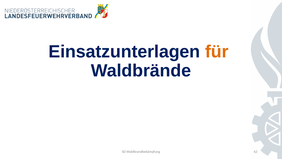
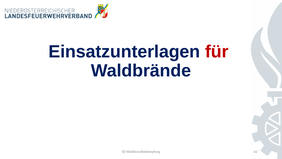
für colour: orange -> red (217, 51)
